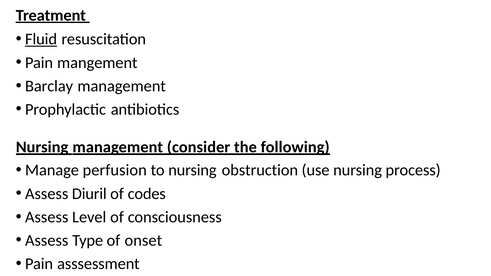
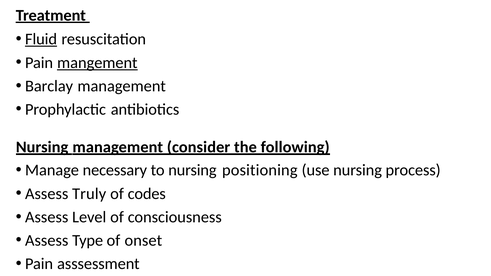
mangement underline: none -> present (97, 63)
perfusion: perfusion -> necessary (115, 170)
obstruction: obstruction -> positioning (260, 170)
Diuril: Diuril -> Truly (89, 194)
